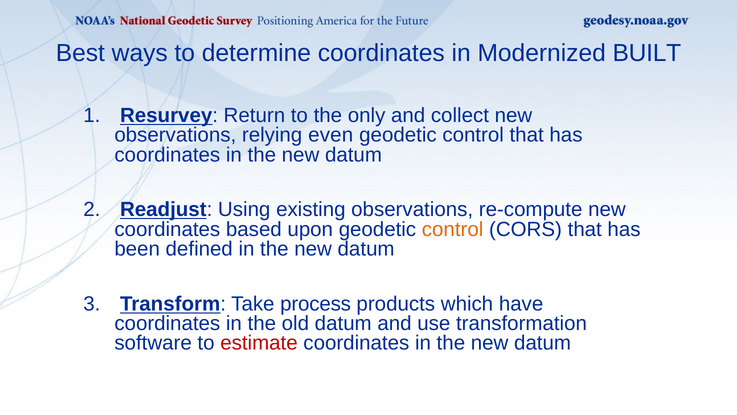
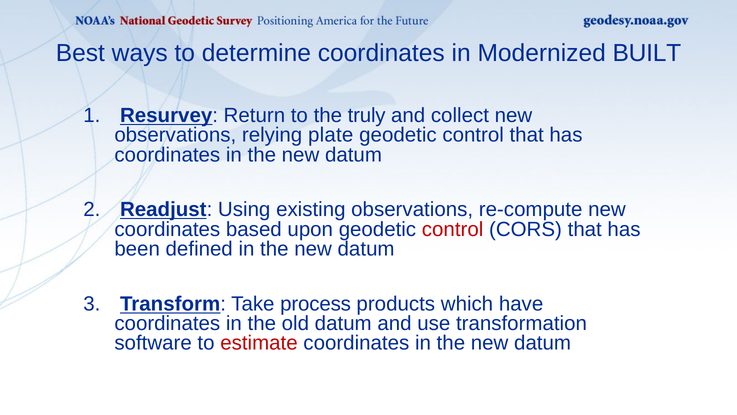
only: only -> truly (367, 115)
even: even -> plate (331, 135)
control colour: orange -> red (453, 229)
